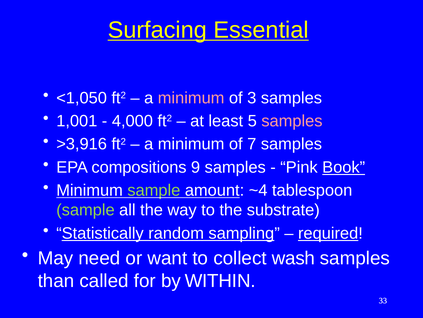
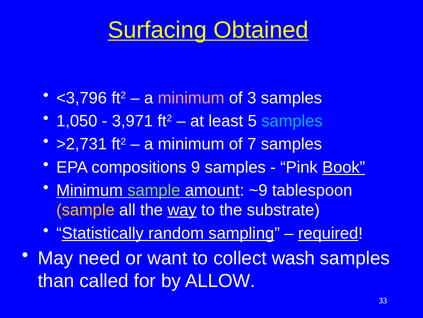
Essential: Essential -> Obtained (261, 30)
<1,050: <1,050 -> <3,796 (82, 98)
1,001: 1,001 -> 1,050 (77, 121)
4,000: 4,000 -> 3,971 (132, 121)
samples colour: pink -> light blue (292, 121)
>3,916: >3,916 -> >2,731 (82, 144)
~4: ~4 -> ~9 (258, 190)
sample colour: light green -> yellow (85, 210)
way underline: none -> present (182, 210)
WITHIN: WITHIN -> ALLOW (220, 280)
